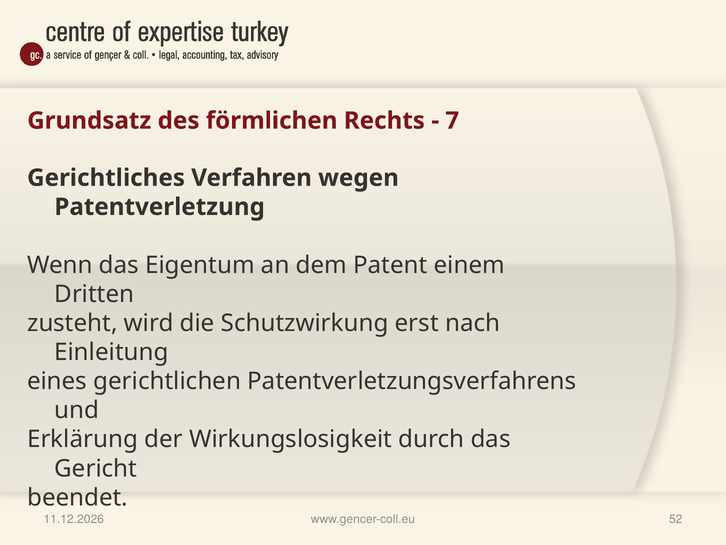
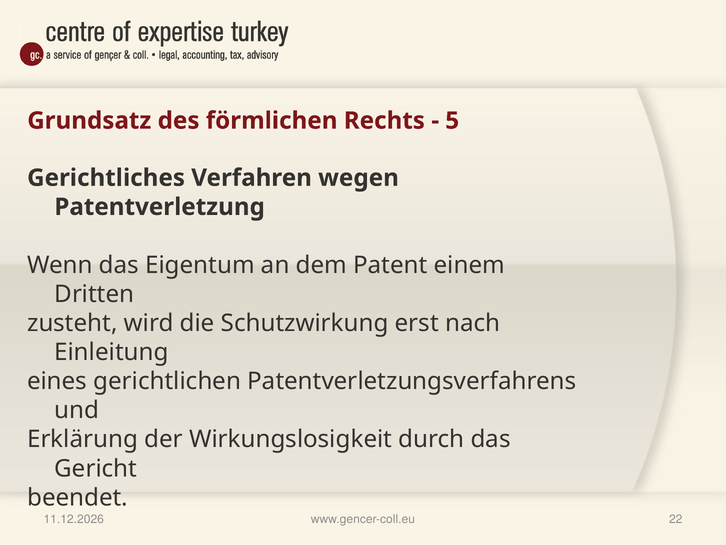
7: 7 -> 5 (452, 121)
52: 52 -> 22 (676, 519)
